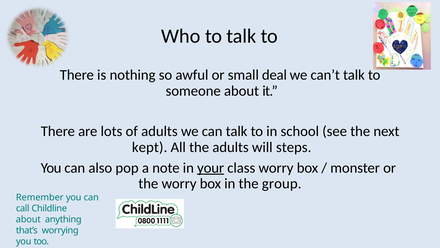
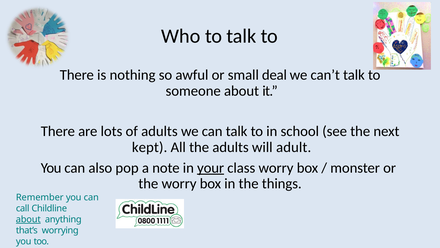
steps: steps -> adult (294, 147)
group: group -> things (282, 183)
about underline: none -> present (28, 219)
